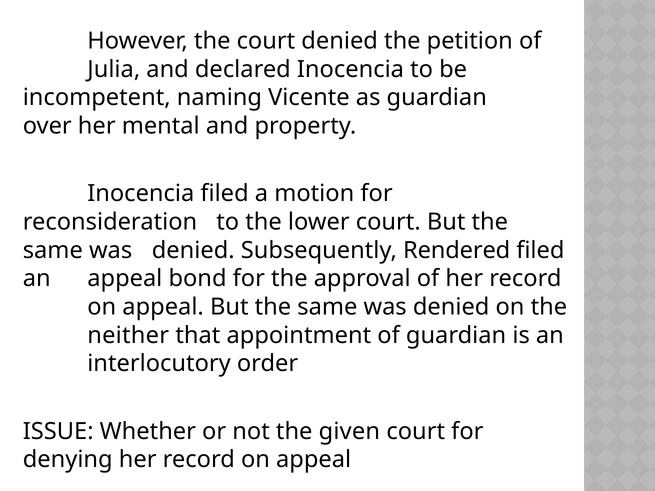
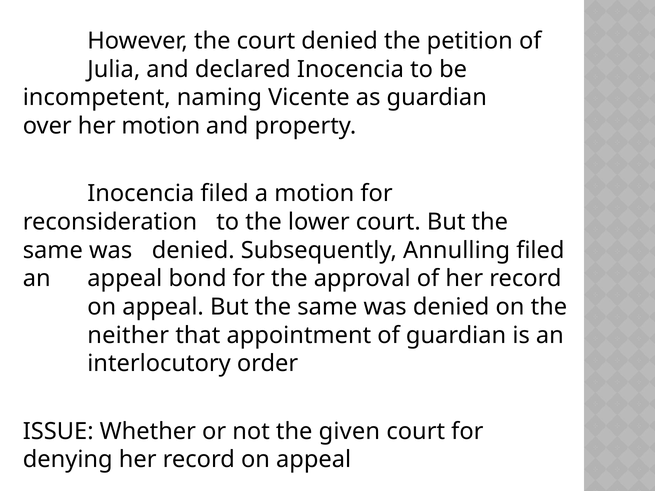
her mental: mental -> motion (161, 126)
Rendered: Rendered -> Annulling (457, 250)
